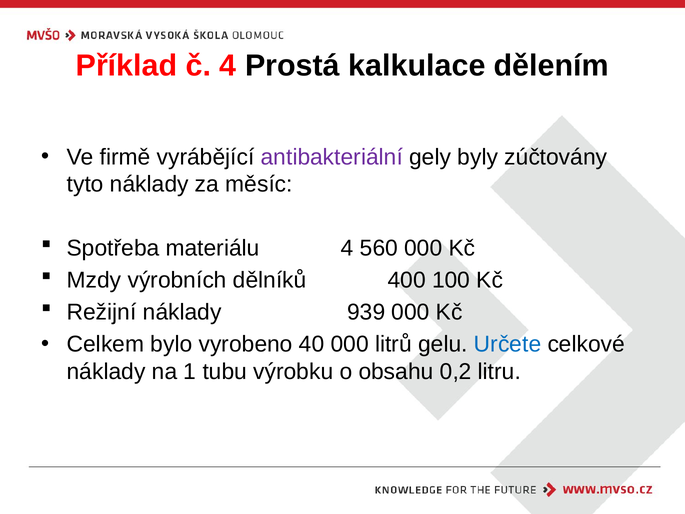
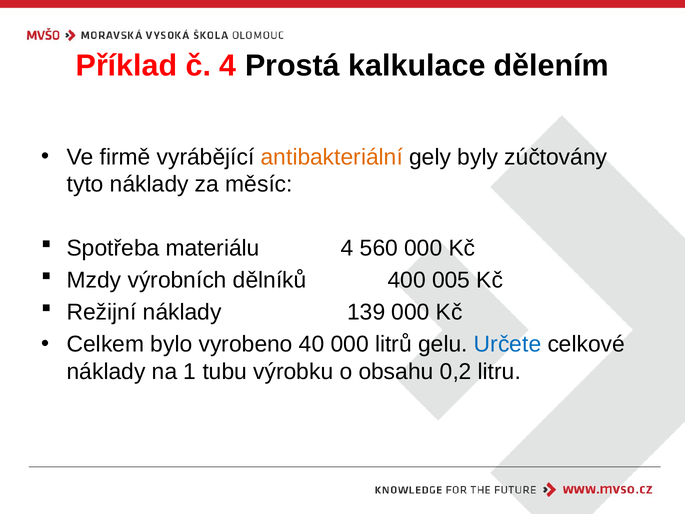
antibakteriální colour: purple -> orange (332, 157)
100: 100 -> 005 (451, 280)
939: 939 -> 139 (366, 312)
